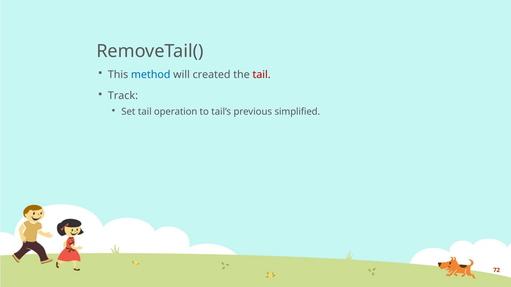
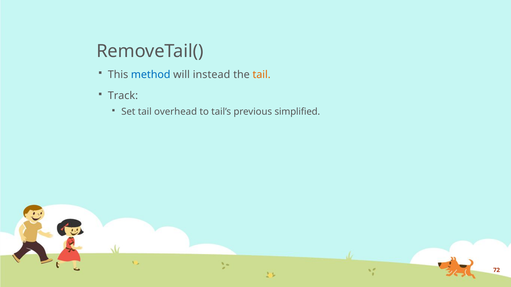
created: created -> instead (212, 75)
tail colour: red -> orange (262, 75)
operation: operation -> overhead (176, 112)
